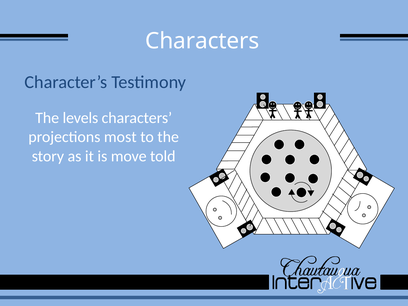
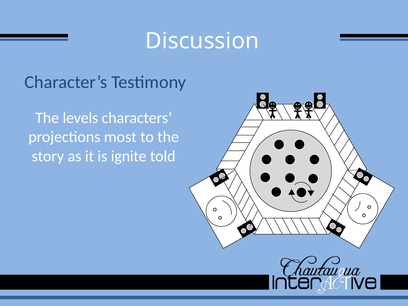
Characters: Characters -> Discussion (202, 41)
move: move -> ignite (129, 156)
